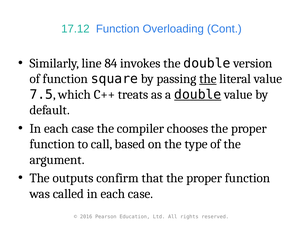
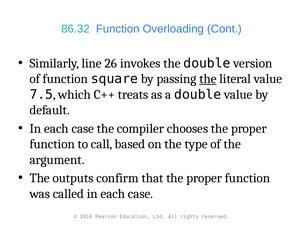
17.12: 17.12 -> 86.32 (75, 29)
84: 84 -> 26 (111, 63)
double underline: present -> none (198, 95)
